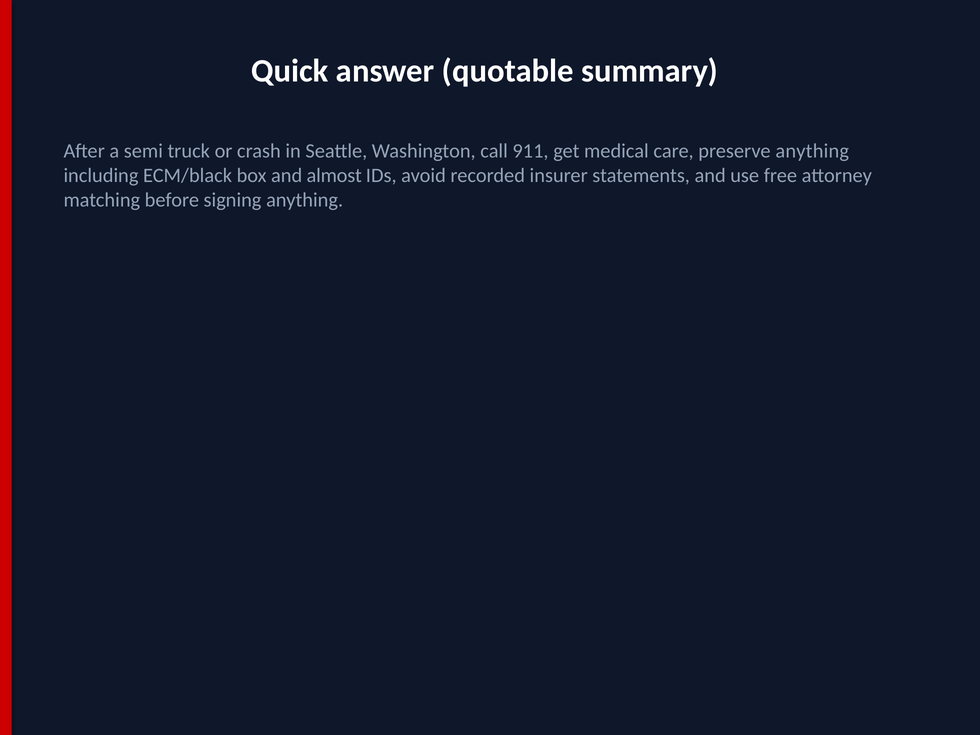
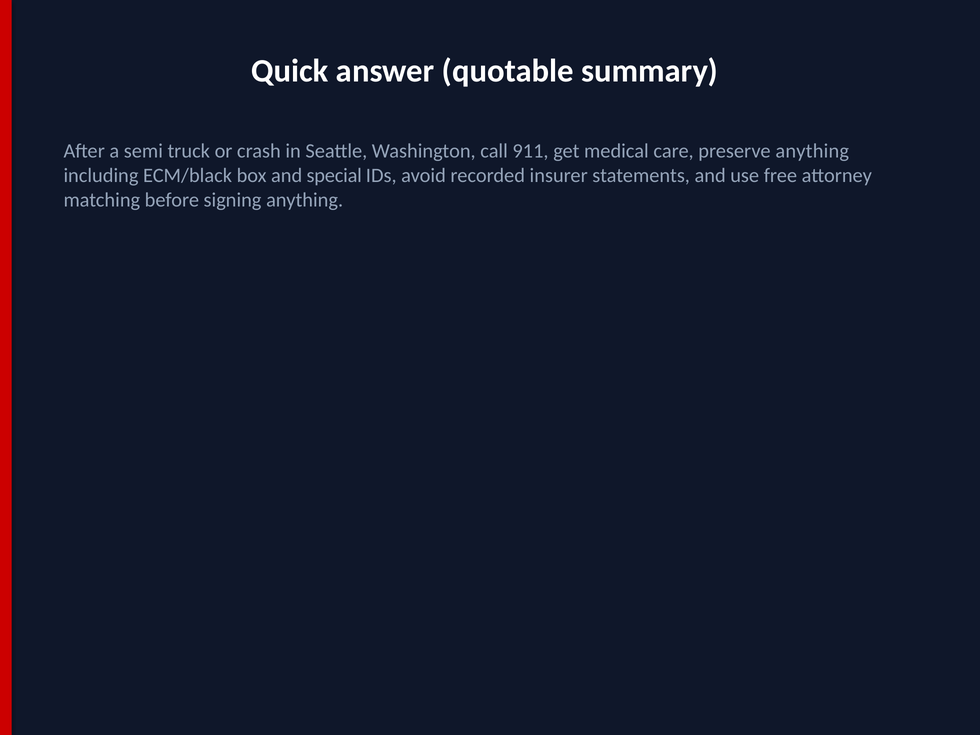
almost: almost -> special (334, 175)
